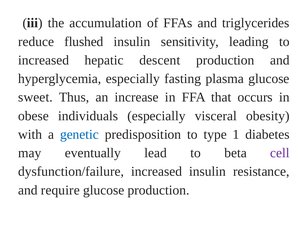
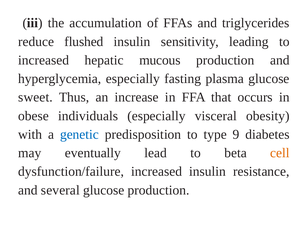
descent: descent -> mucous (160, 60)
1: 1 -> 9 (236, 135)
cell colour: purple -> orange (280, 153)
require: require -> several (60, 190)
